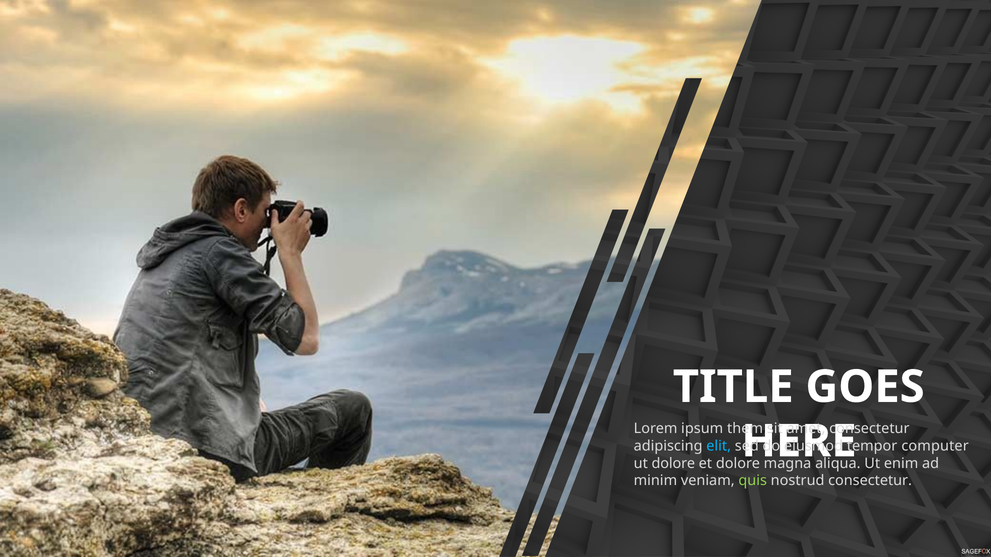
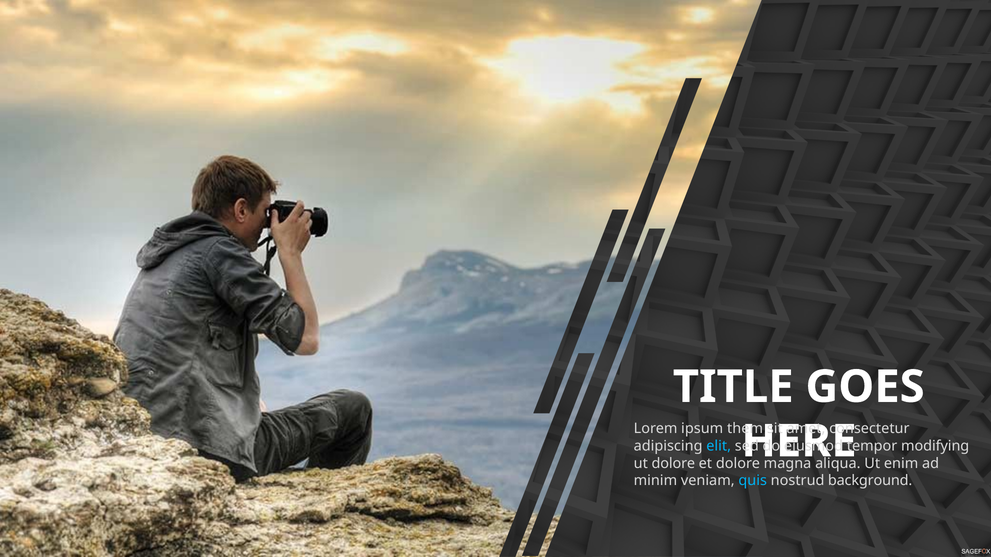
computer: computer -> modifying (935, 446)
quis colour: light green -> light blue (753, 481)
nostrud consectetur: consectetur -> background (870, 481)
